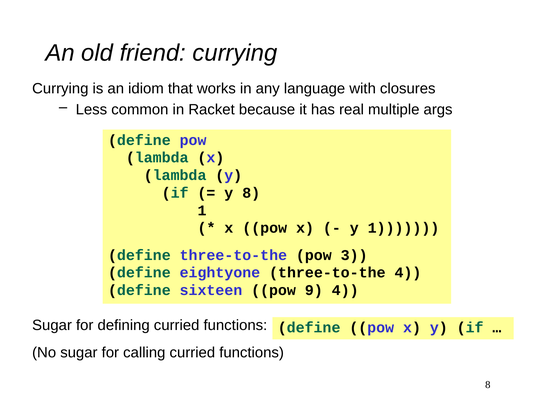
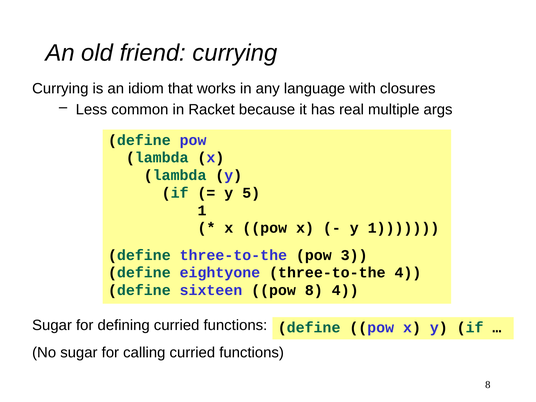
y 8: 8 -> 5 (251, 193)
pow 9: 9 -> 8 (314, 290)
